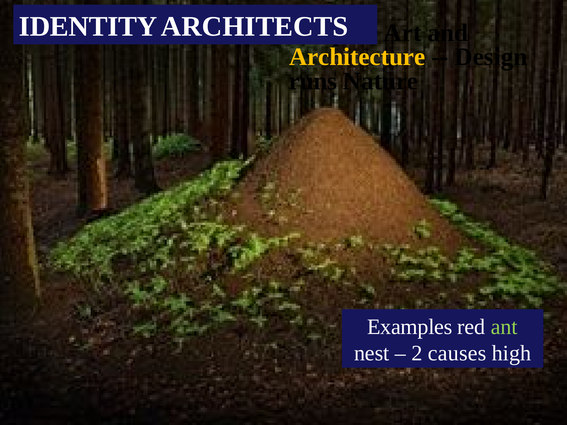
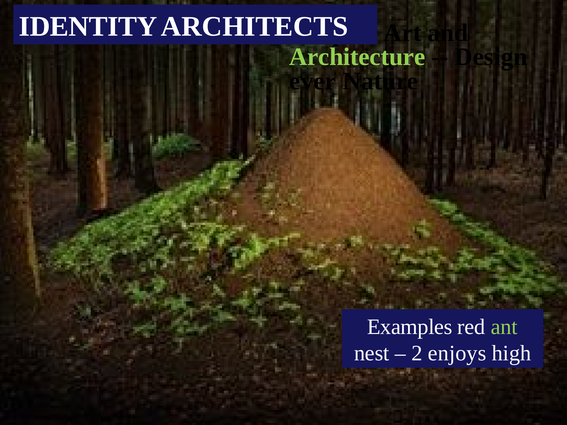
Architecture colour: yellow -> light green (357, 57)
runs: runs -> ever (313, 81)
causes: causes -> enjoys (457, 353)
